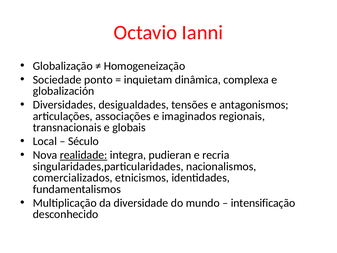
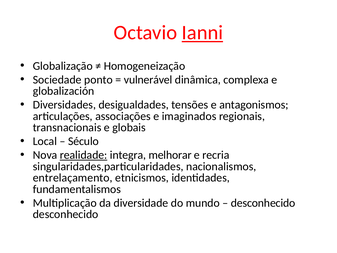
Ianni underline: none -> present (202, 33)
inquietam: inquietam -> vulnerável (148, 80)
pudieran: pudieran -> melhorar (170, 155)
comercializados: comercializados -> entrelaçamento (73, 178)
intensificação: intensificação -> desconhecido (263, 203)
